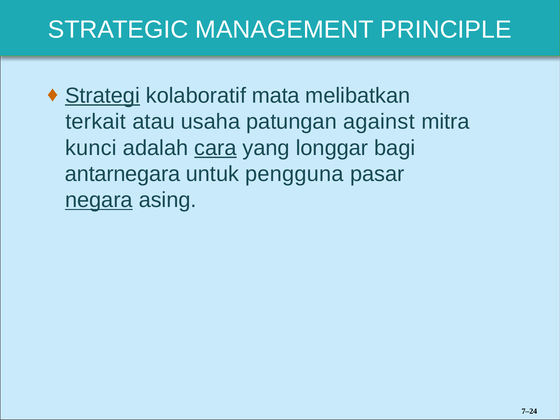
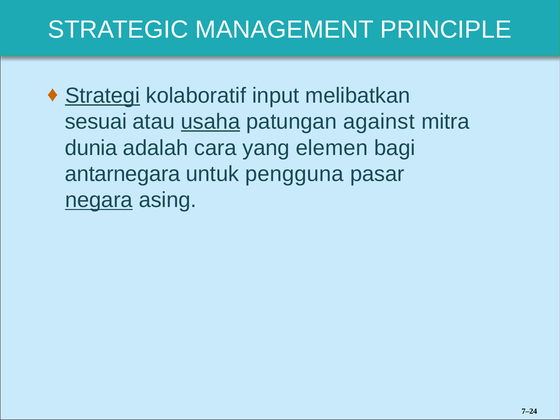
mata: mata -> input (276, 96)
terkait: terkait -> sesuai (96, 122)
usaha underline: none -> present (211, 122)
kunci: kunci -> dunia (91, 148)
cara underline: present -> none (215, 148)
longgar: longgar -> elemen (332, 148)
